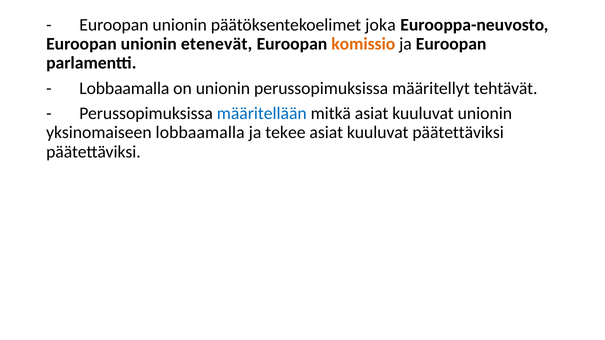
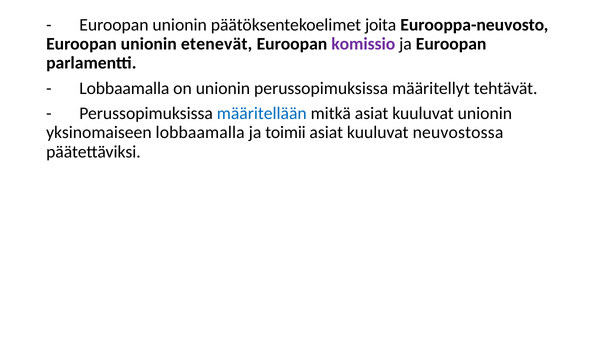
joka: joka -> joita (381, 25)
komissio colour: orange -> purple (363, 44)
tekee: tekee -> toimii (286, 133)
kuuluvat päätettäviksi: päätettäviksi -> neuvostossa (458, 133)
